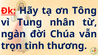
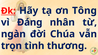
Tung: Tung -> Đáng (30, 22)
